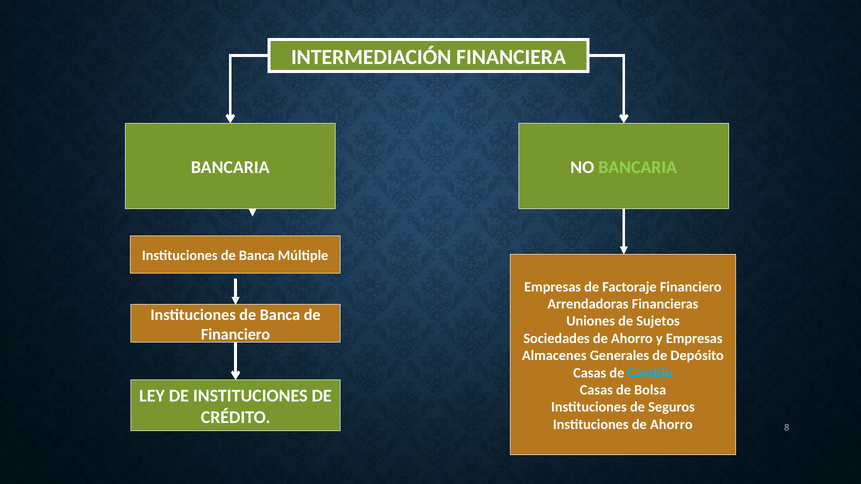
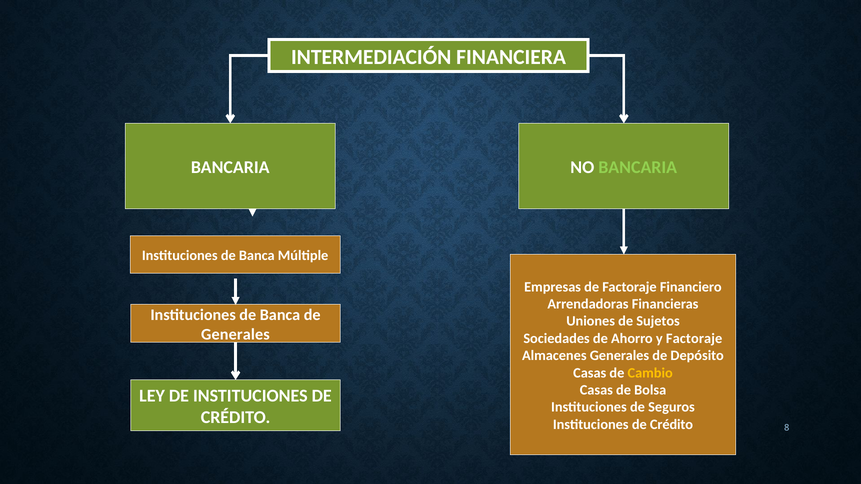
Financiero: Financiero -> Generales (235, 334)
y Empresas: Empresas -> Factoraje (694, 339)
Cambio colour: light blue -> yellow (650, 373)
Ahorro: Ahorro -> Crédito (671, 425)
